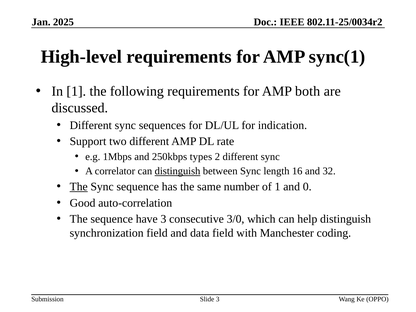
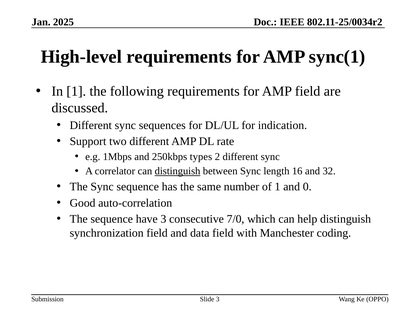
AMP both: both -> field (308, 91)
The underline: present -> none (79, 187)
3/0: 3/0 -> 7/0 (236, 219)
